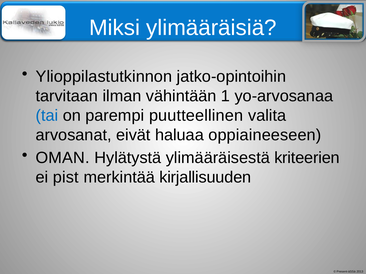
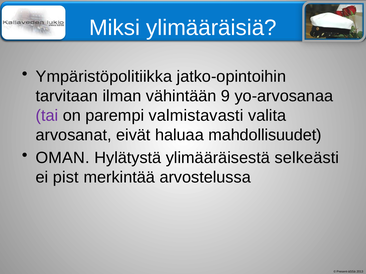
Ylioppilastutkinnon: Ylioppilastutkinnon -> Ympäristöpolitiikka (104, 77)
1: 1 -> 9 (226, 96)
tai colour: blue -> purple (47, 116)
puutteellinen: puutteellinen -> valmistavasti (196, 116)
oppiaineeseen: oppiaineeseen -> mahdollisuudet (265, 135)
kriteerien: kriteerien -> selkeästi (307, 158)
kirjallisuuden: kirjallisuuden -> arvostelussa (205, 178)
